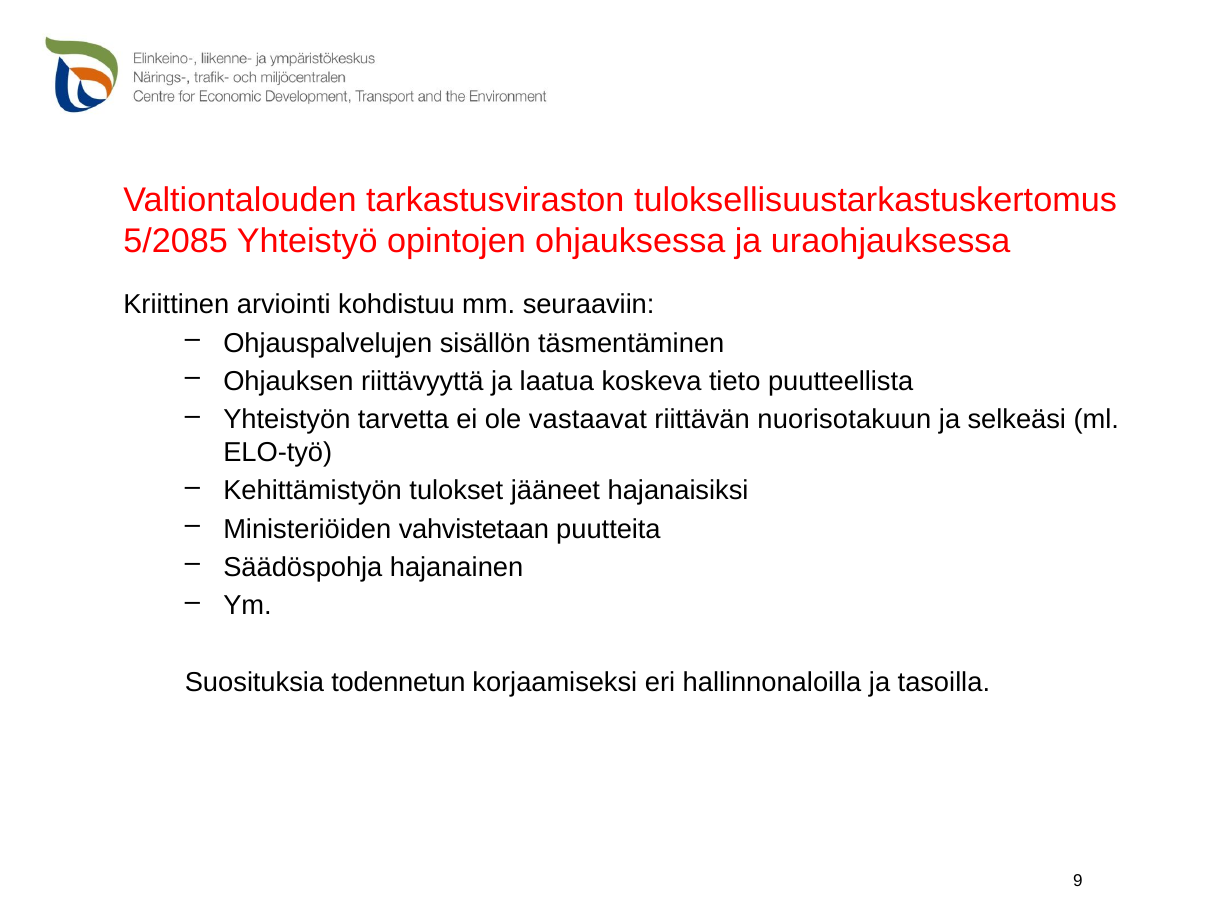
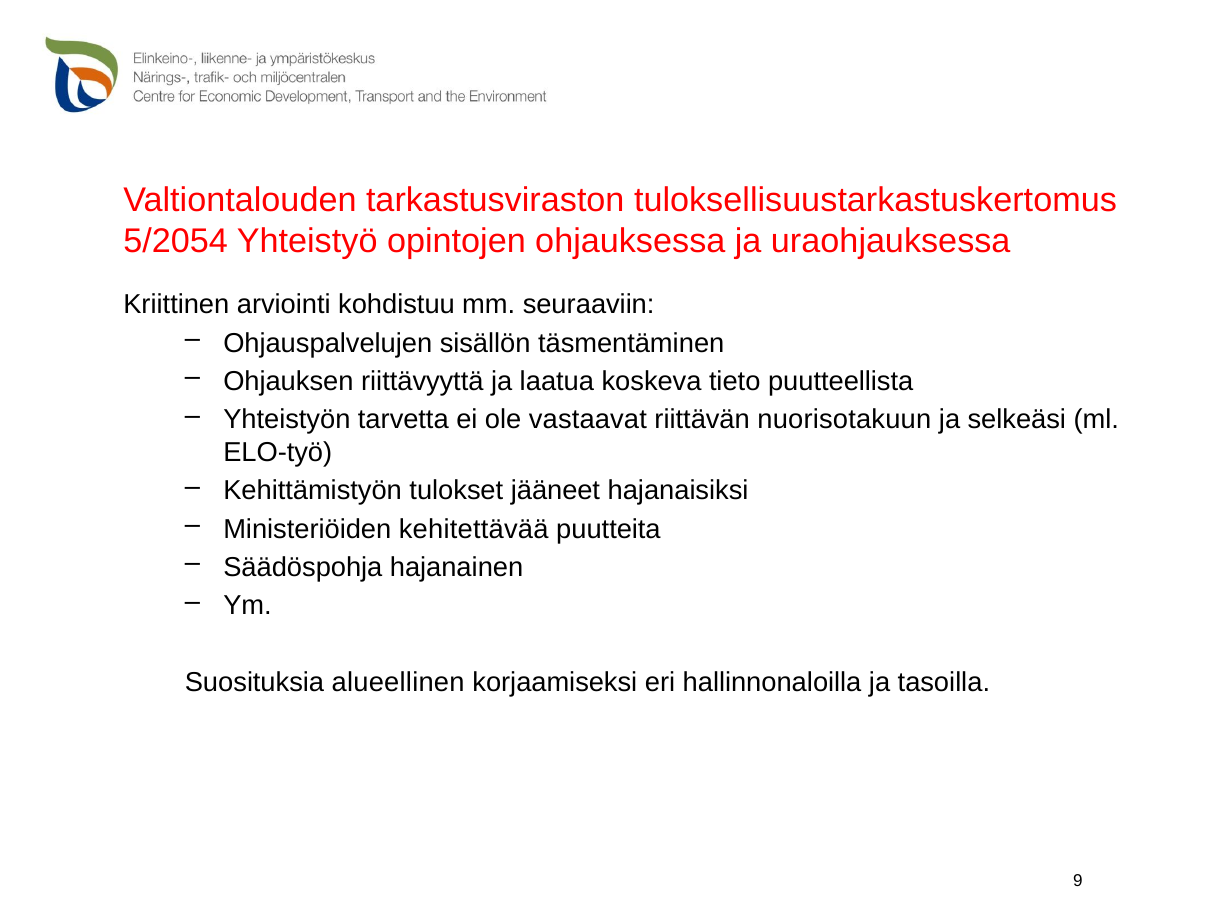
5/2085: 5/2085 -> 5/2054 (176, 241)
vahvistetaan: vahvistetaan -> kehitettävää (474, 529)
todennetun: todennetun -> alueellinen (398, 682)
